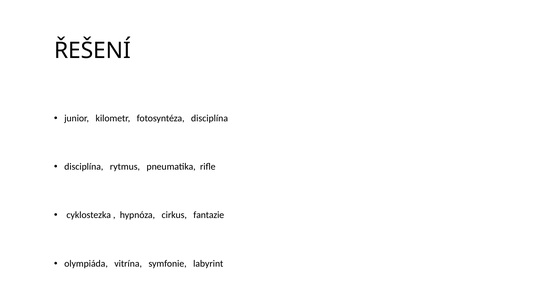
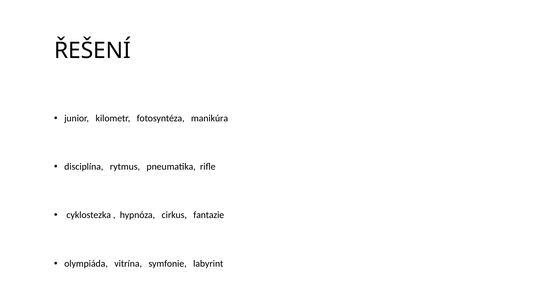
fotosyntéza disciplína: disciplína -> manikúra (210, 118)
